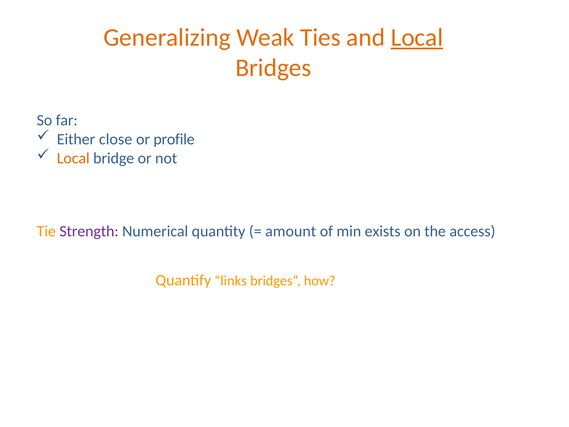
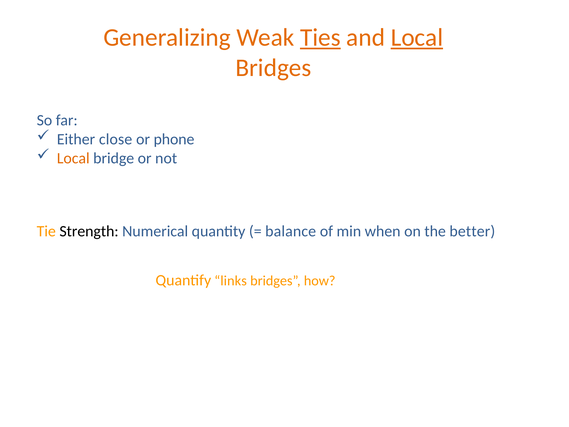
Ties underline: none -> present (320, 38)
profile: profile -> phone (174, 139)
Strength colour: purple -> black (89, 231)
amount: amount -> balance (291, 231)
exists: exists -> when (383, 231)
access: access -> better (472, 231)
